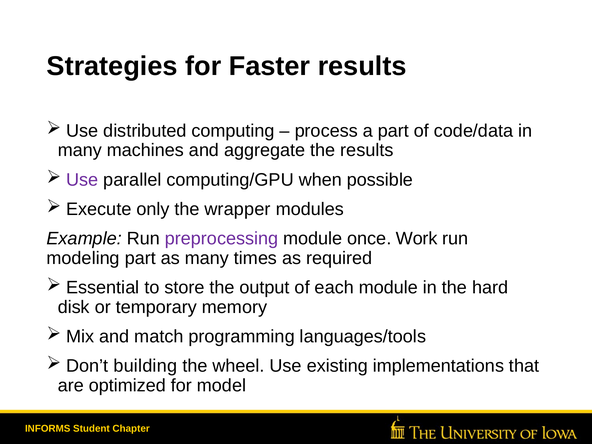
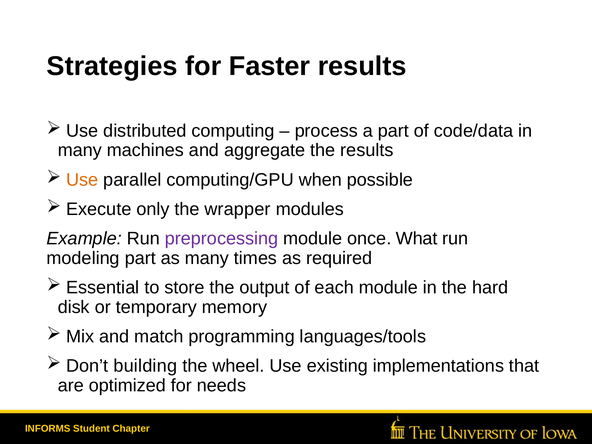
Use colour: purple -> orange (82, 180)
Work: Work -> What (417, 239)
model: model -> needs (221, 385)
